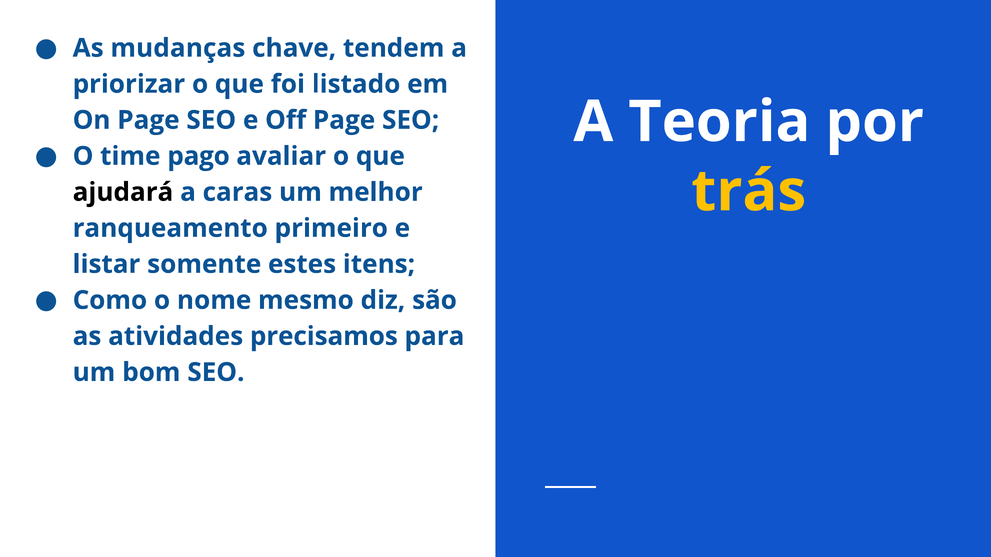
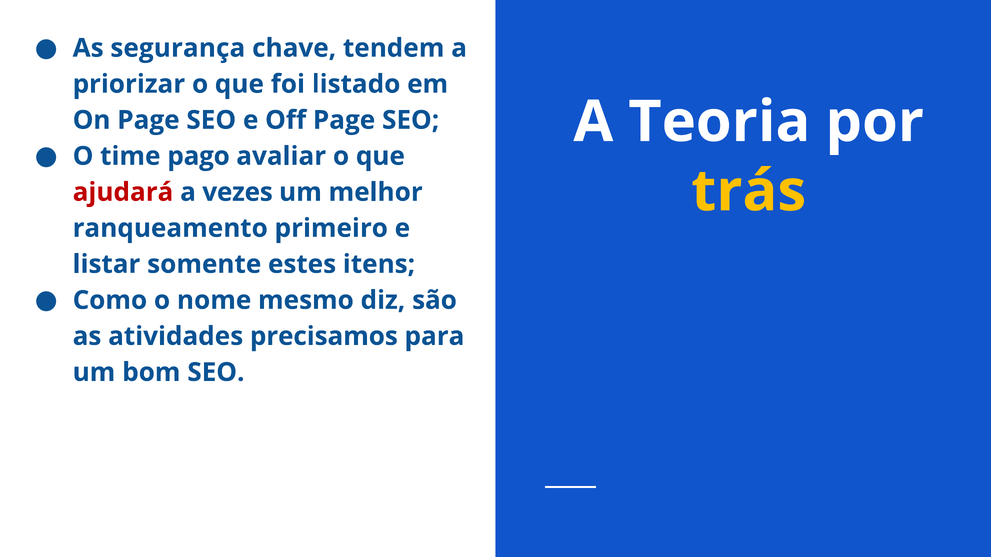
mudanças: mudanças -> segurança (178, 48)
ajudará colour: black -> red (123, 192)
caras: caras -> vezes (238, 192)
